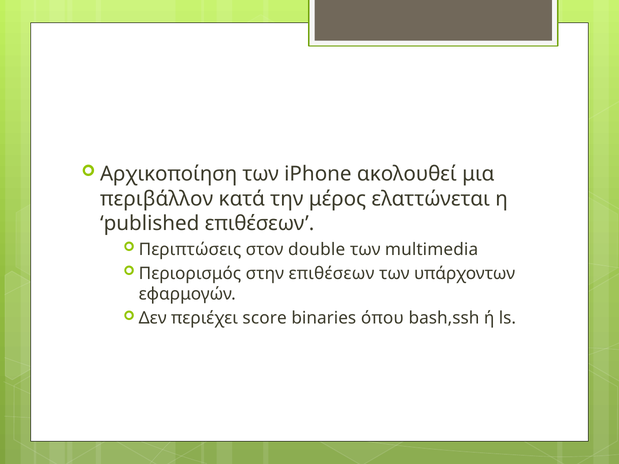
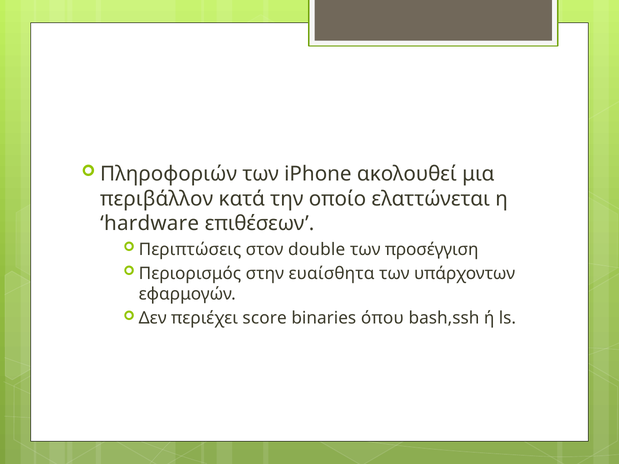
Αρχικοποίηση: Αρχικοποίηση -> Πληροφοριών (169, 174)
μέρος: μέρος -> οποίο (338, 199)
published: published -> hardware (150, 224)
multimedia: multimedia -> προσέγγιση (432, 250)
στην επιθέσεων: επιθέσεων -> ευαίσθητα (332, 274)
